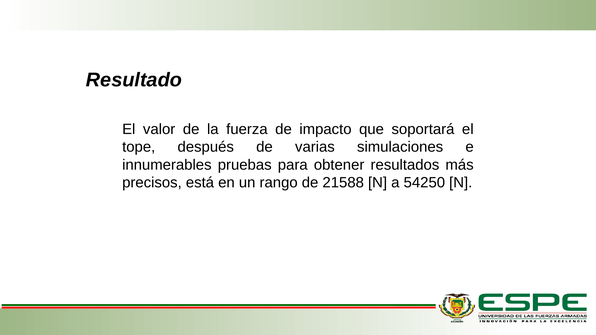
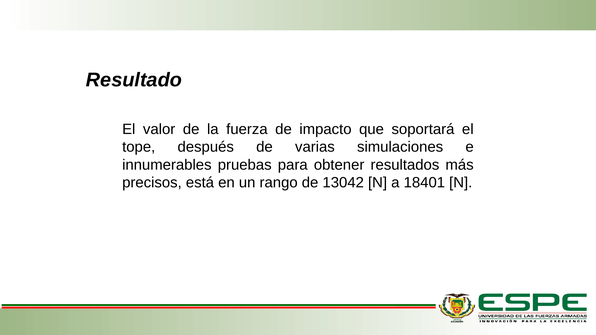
21588: 21588 -> 13042 (343, 183)
54250: 54250 -> 18401 (424, 183)
